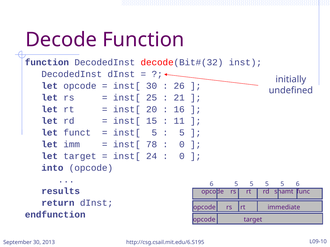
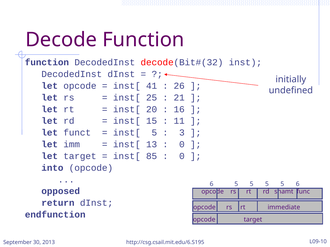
inst[ 30: 30 -> 41 (152, 86)
5: 5 -> 3 (182, 133)
78: 78 -> 13 (152, 145)
24: 24 -> 85 (152, 156)
results: results -> opposed (61, 192)
